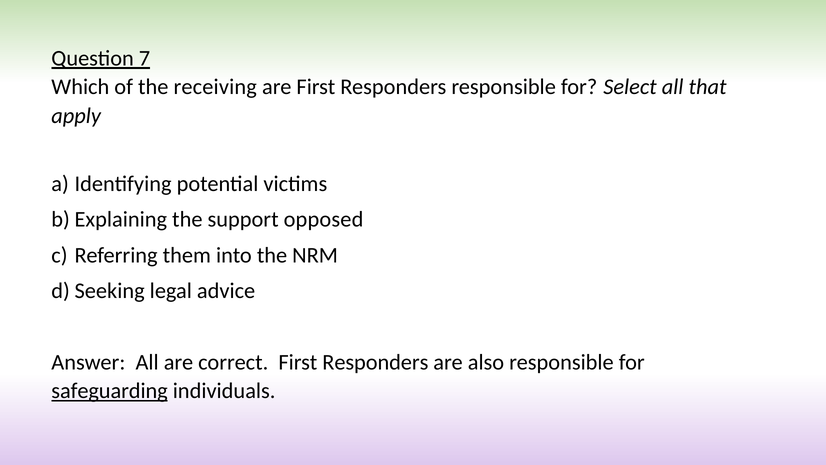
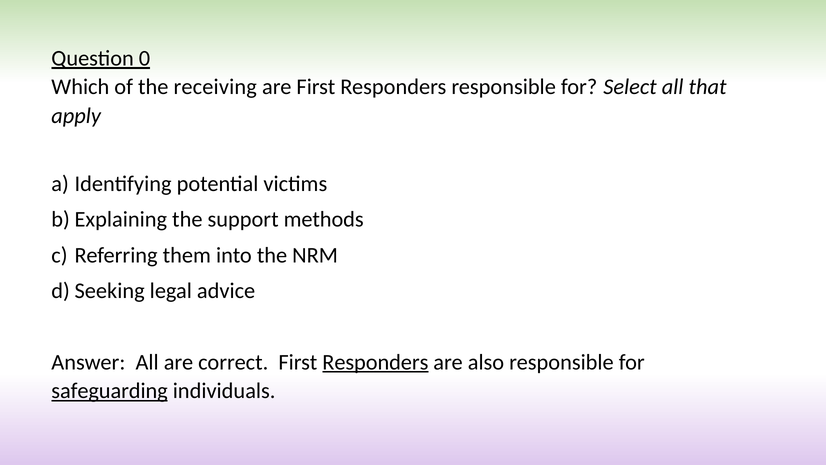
7: 7 -> 0 (144, 58)
opposed: opposed -> methods (324, 219)
Responders underline: none -> present (375, 362)
